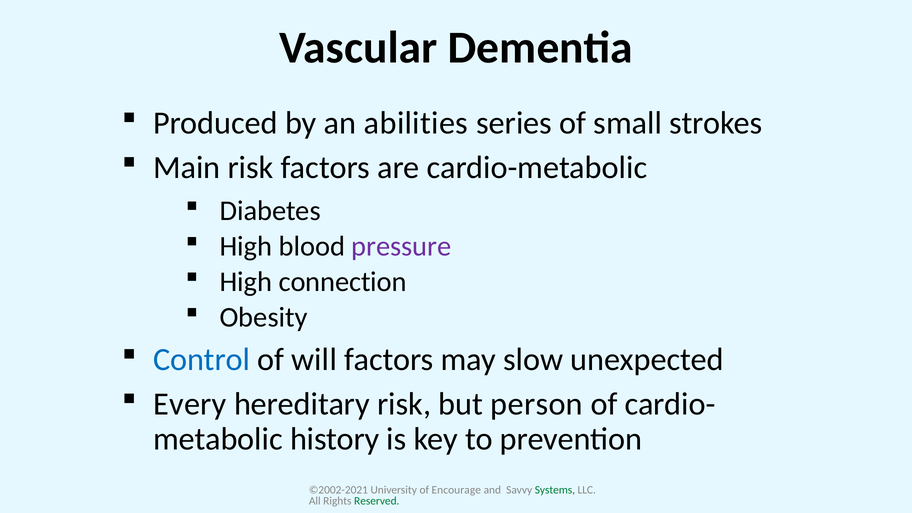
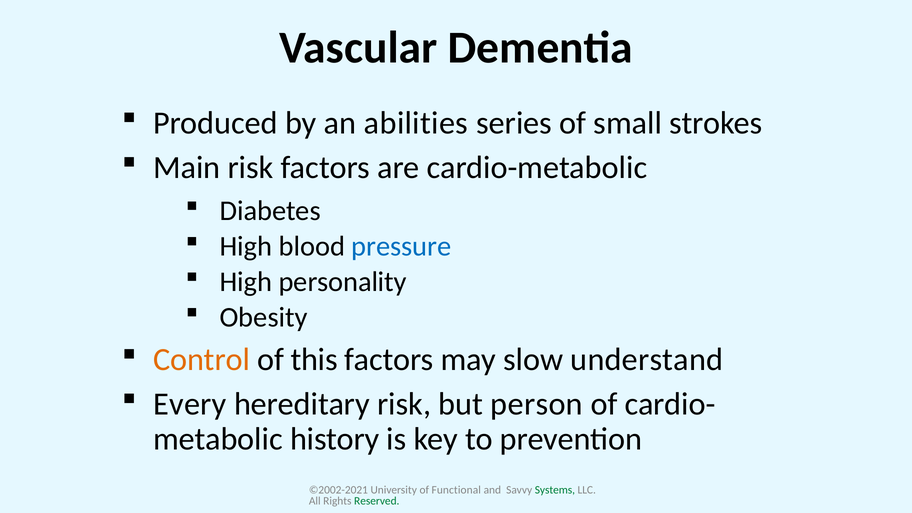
pressure colour: purple -> blue (401, 246)
connection: connection -> personality (343, 282)
Control colour: blue -> orange (202, 360)
will: will -> this (314, 360)
unexpected: unexpected -> understand (647, 360)
Encourage: Encourage -> Functional (456, 490)
